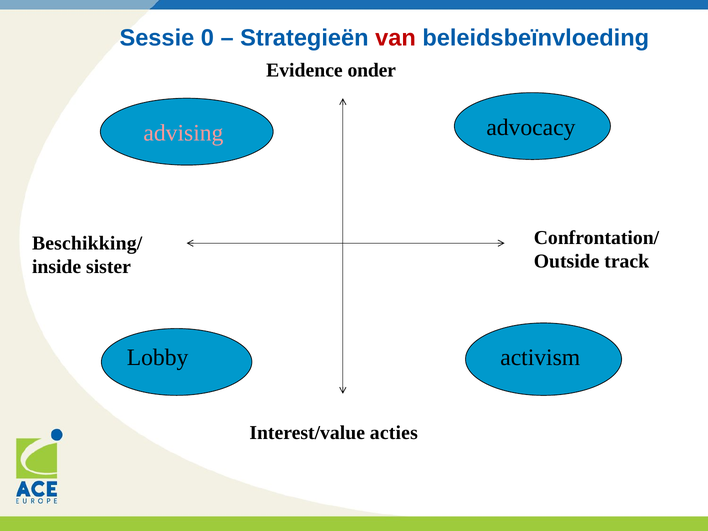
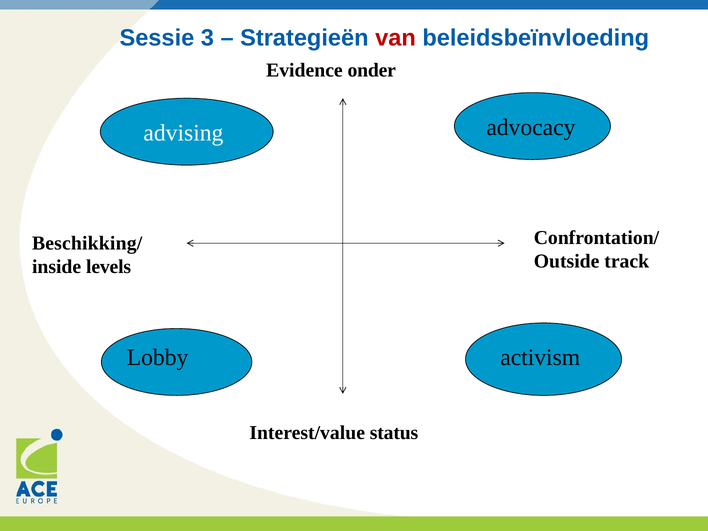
0: 0 -> 3 (207, 38)
advising colour: pink -> white (183, 133)
sister: sister -> levels (109, 267)
acties: acties -> status (394, 433)
